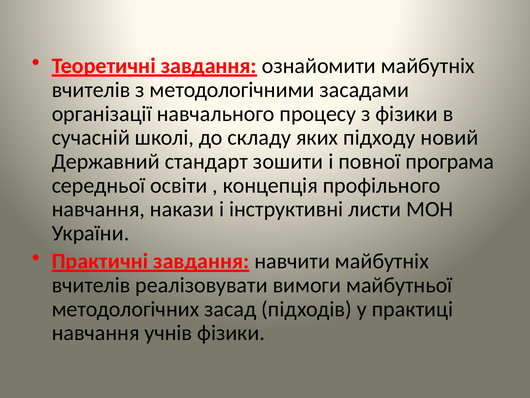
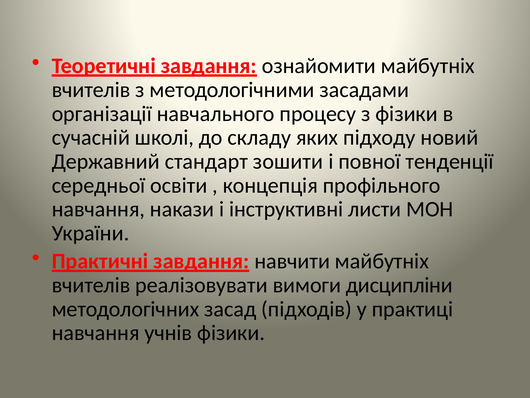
програма: програма -> тенденції (450, 161)
майбутньої: майбутньої -> дисципліни (399, 285)
